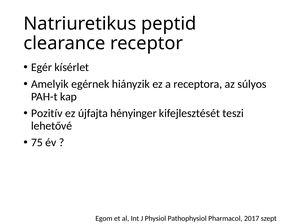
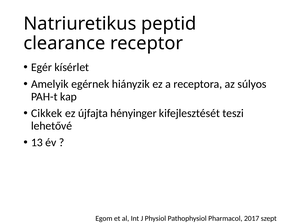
Pozitív: Pozitív -> Cikkek (47, 113)
75: 75 -> 13 (37, 143)
